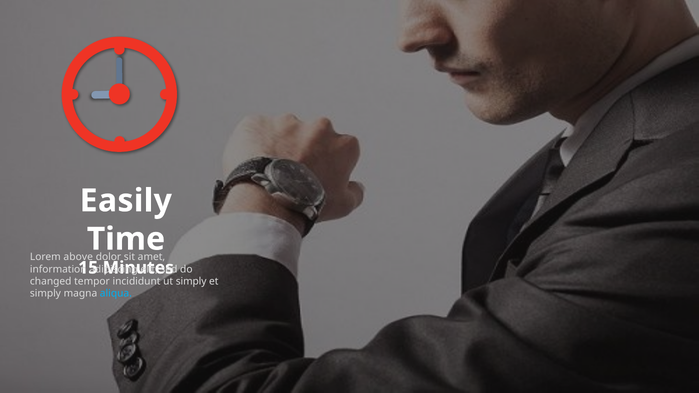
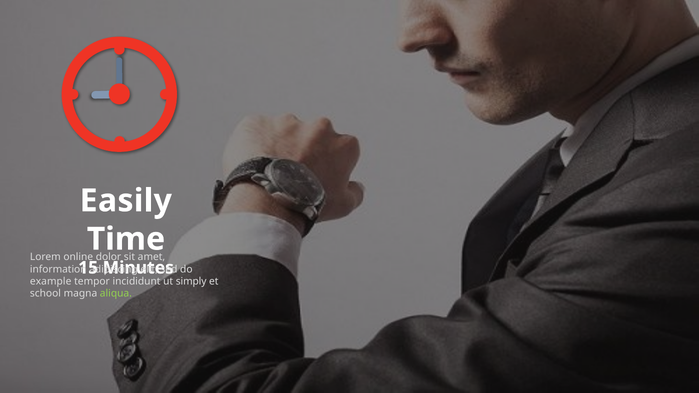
above: above -> online (78, 257)
changed: changed -> example (51, 282)
simply: simply -> school (45, 294)
aliqua colour: light blue -> light green (116, 294)
